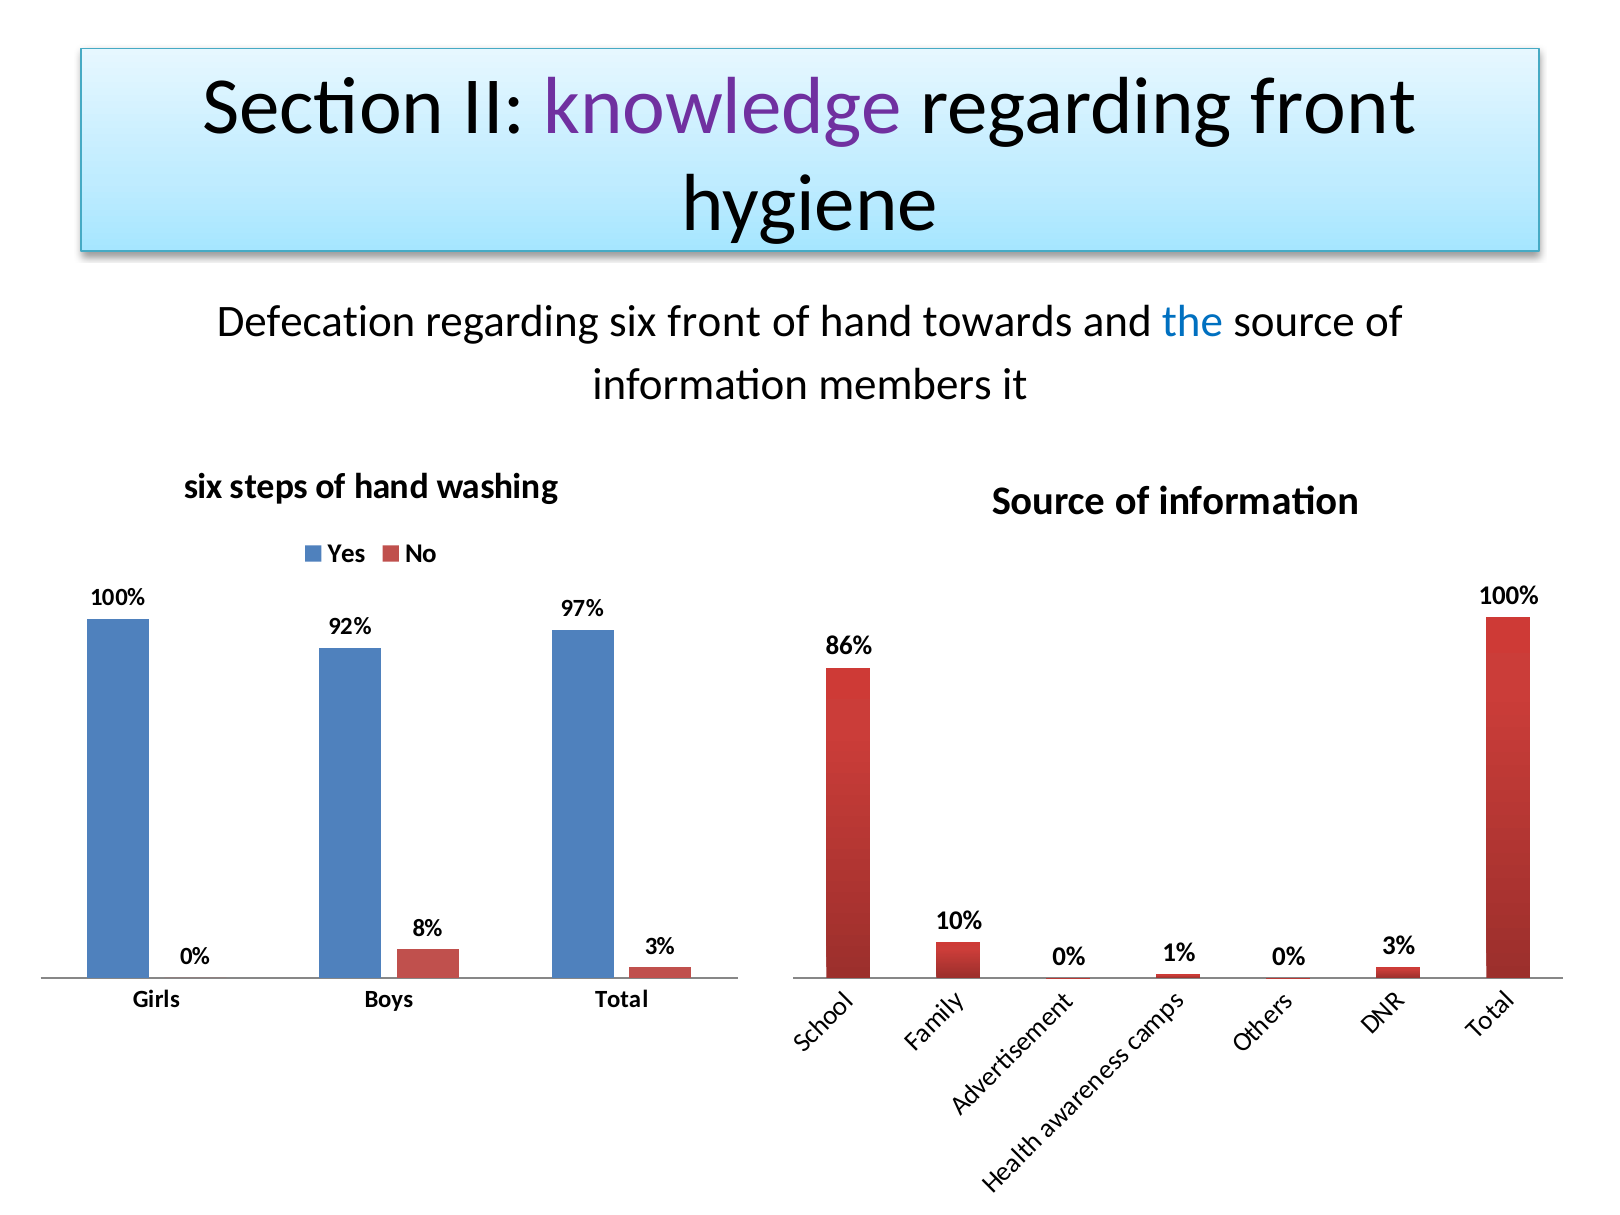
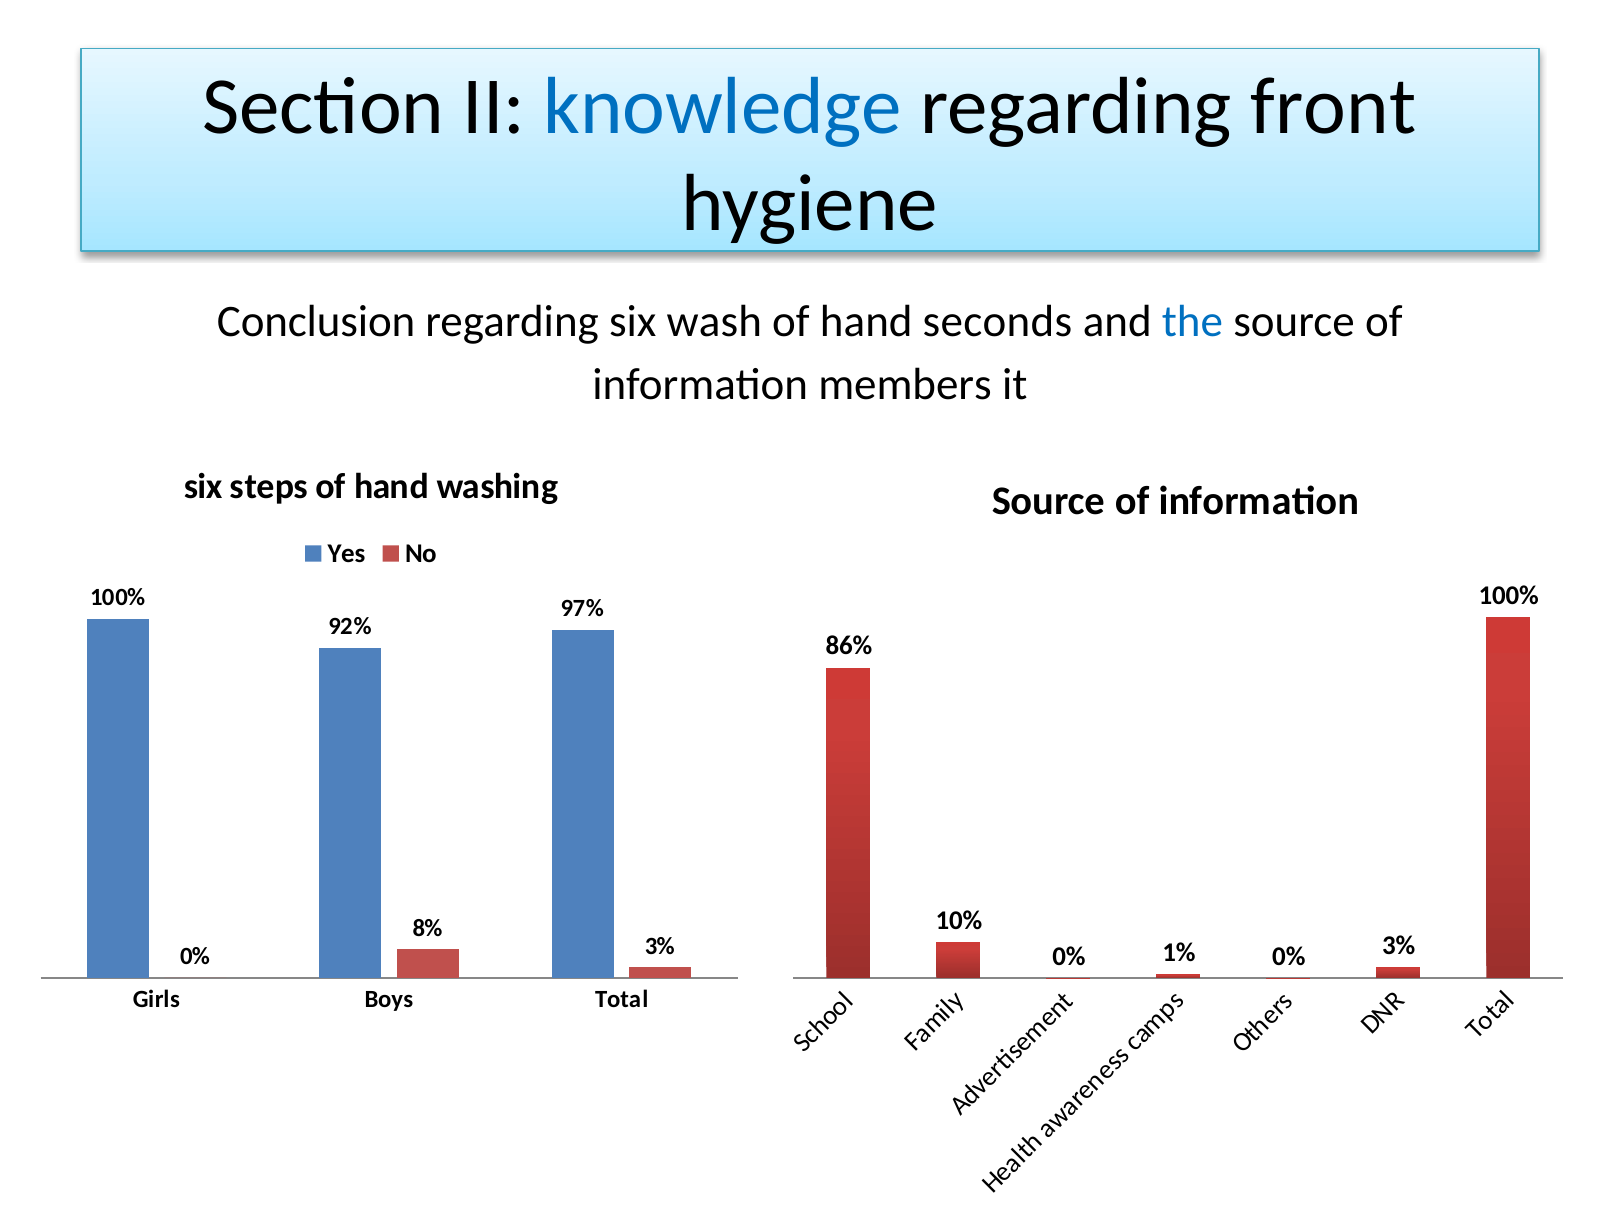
knowledge colour: purple -> blue (723, 107)
Defecation: Defecation -> Conclusion (316, 322)
six front: front -> wash (714, 322)
towards: towards -> seconds (997, 322)
